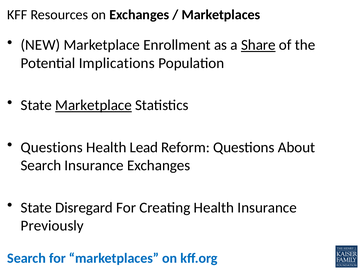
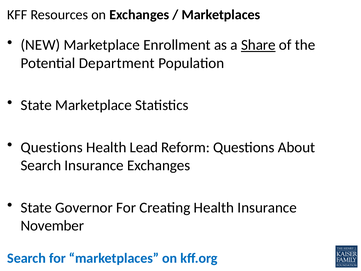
Implications: Implications -> Department (117, 63)
Marketplace underline: present -> none (93, 105)
Disregard: Disregard -> Governor (84, 207)
Previously: Previously -> November (52, 225)
